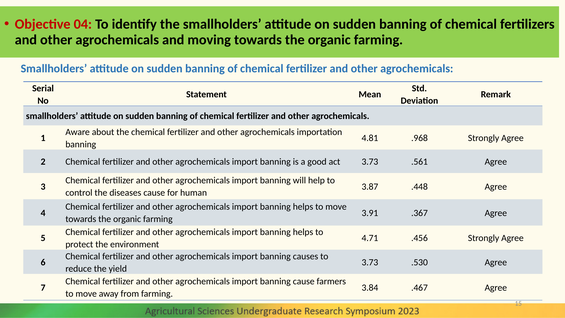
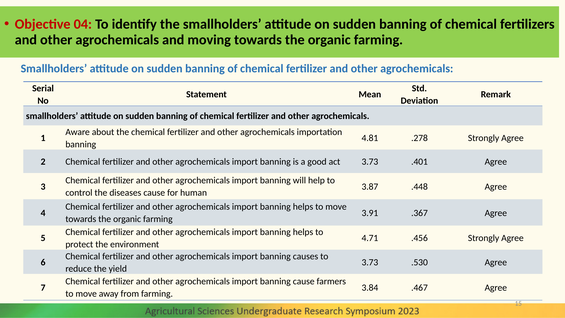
.968: .968 -> .278 (419, 138)
.561: .561 -> .401 (419, 162)
